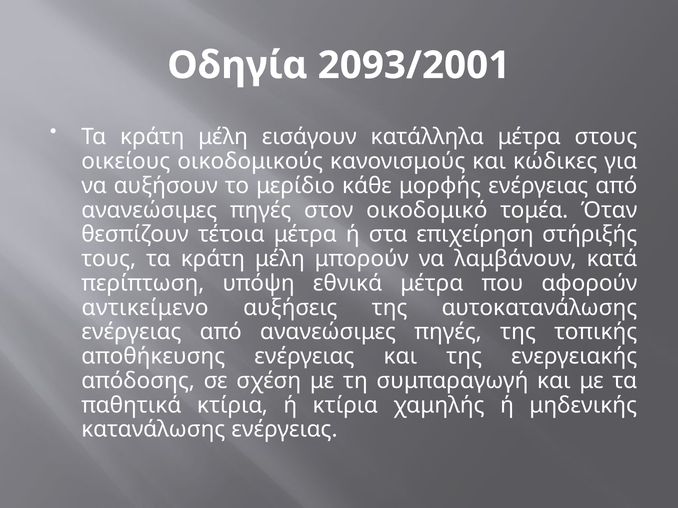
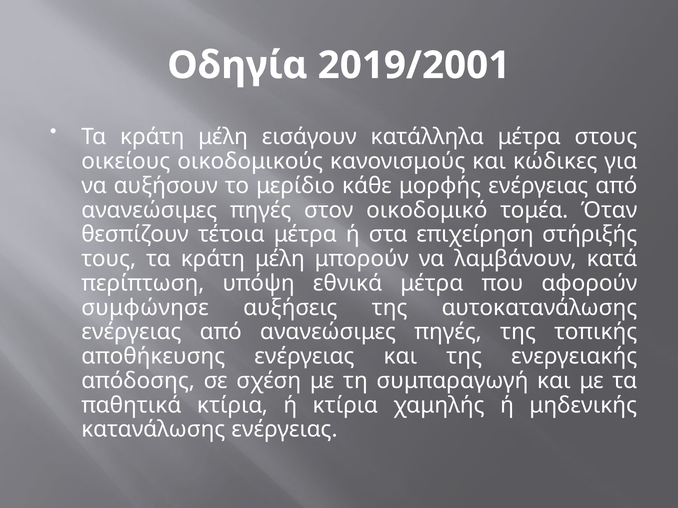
2093/2001: 2093/2001 -> 2019/2001 (414, 65)
αντικείμενο: αντικείμενο -> συμφώνησε (145, 308)
